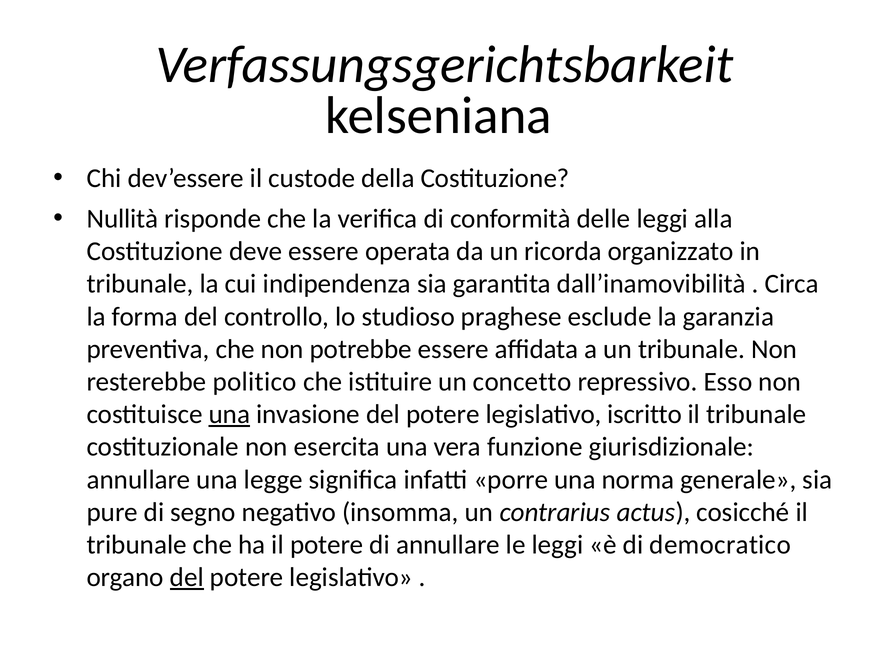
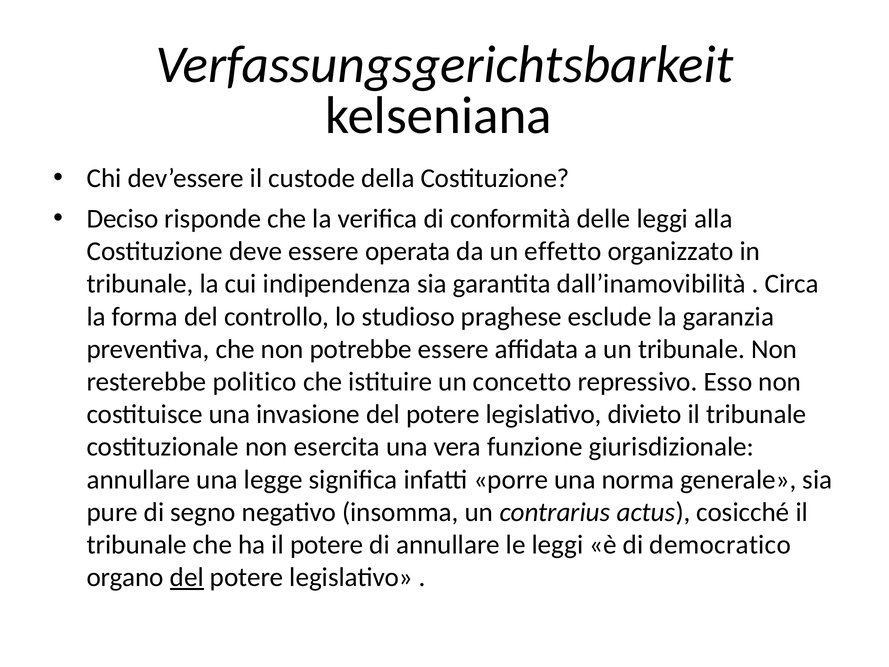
Nullità: Nullità -> Deciso (123, 219)
ricorda: ricorda -> effetto (563, 251)
una underline: present -> none (229, 414)
iscritto: iscritto -> divieto (645, 414)
